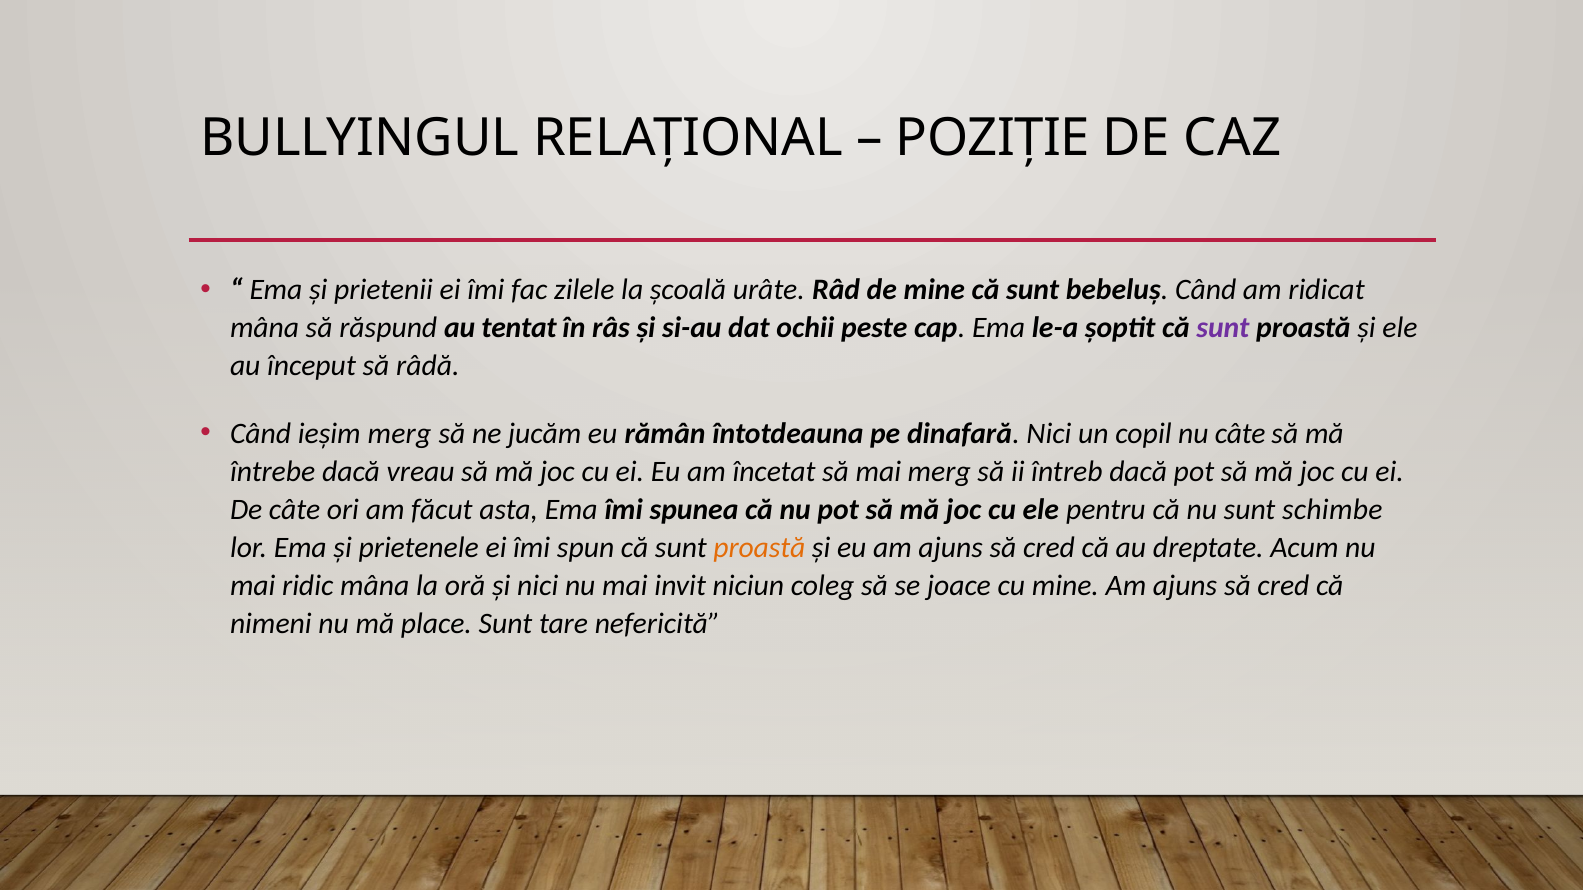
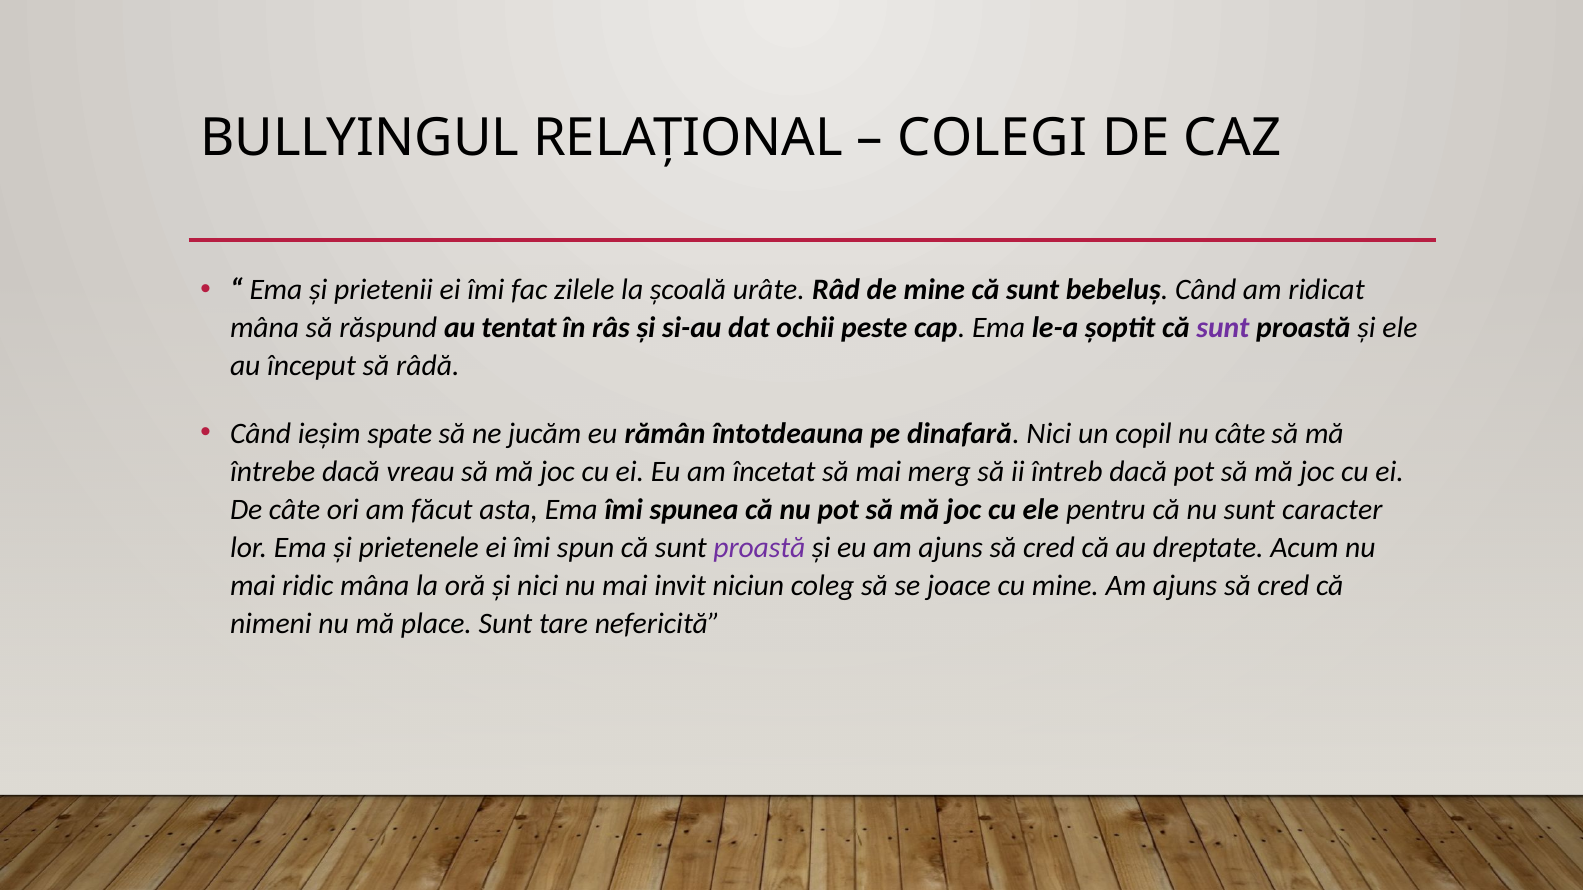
POZIȚIE: POZIȚIE -> COLEGI (992, 139)
ieșim merg: merg -> spate (400, 434)
schimbe: schimbe -> caracter (1332, 510)
proastă colour: orange -> purple (759, 548)
